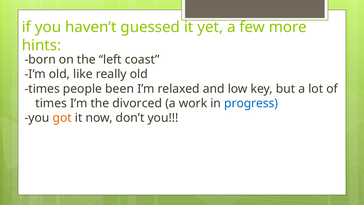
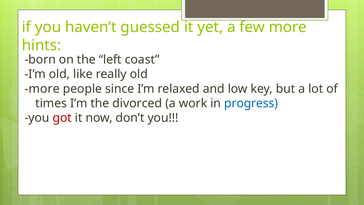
times: times -> more (42, 89)
been: been -> since (120, 89)
got colour: orange -> red (62, 118)
